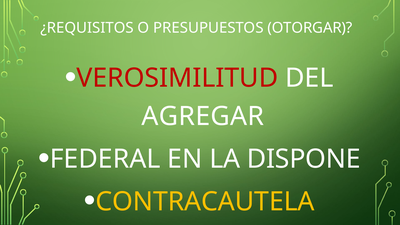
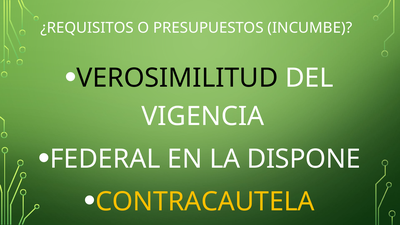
OTORGAR: OTORGAR -> INCUMBE (310, 28)
VEROSIMILITUD colour: red -> black (177, 78)
AGREGAR: AGREGAR -> VIGENCIA (203, 116)
